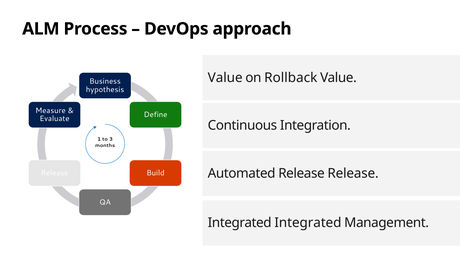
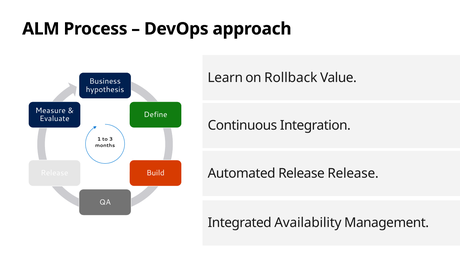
Value: Value -> Learn (225, 78)
Integrated Integrated: Integrated -> Availability (308, 223)
